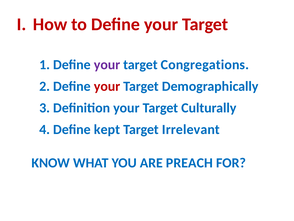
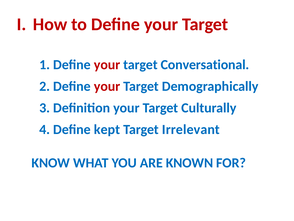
your colour: purple -> red (107, 65)
Congregations: Congregations -> Conversational (205, 65)
PREACH: PREACH -> KNOWN (190, 163)
